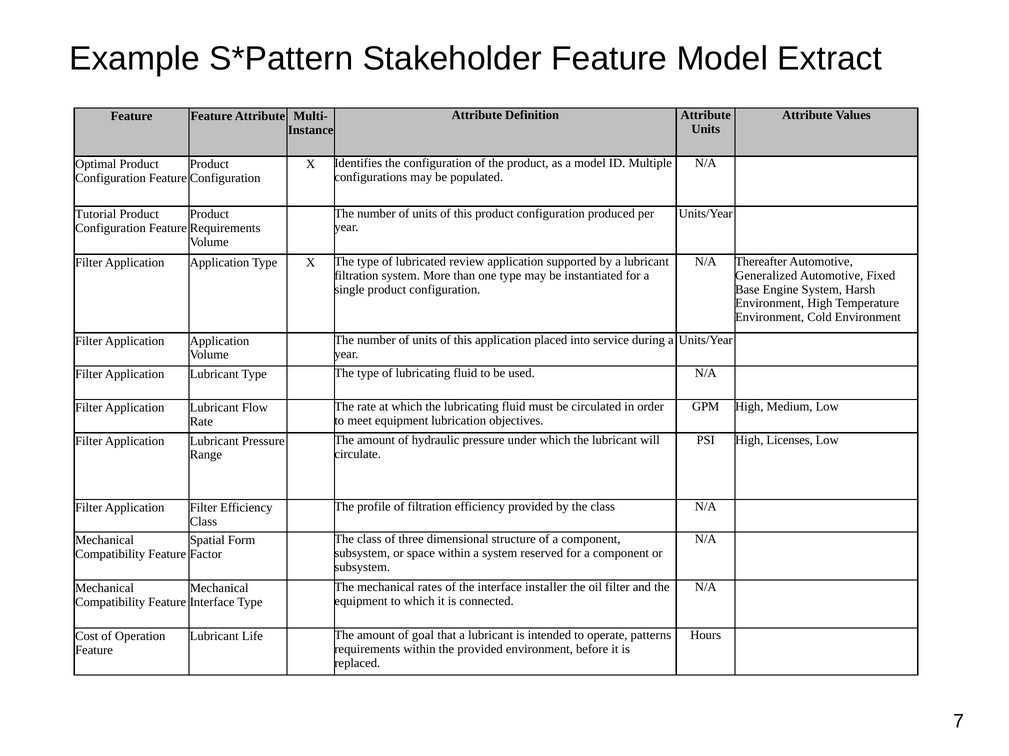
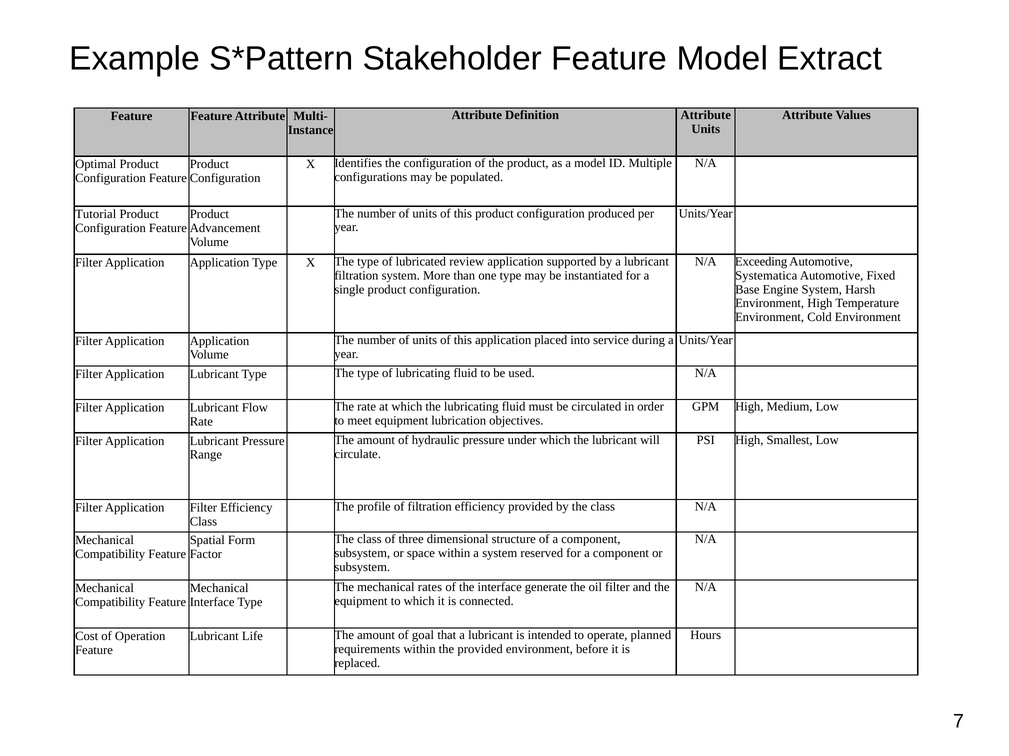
Requirements: Requirements -> Advancement (225, 228)
Thereafter: Thereafter -> Exceeding (761, 262)
Generalized: Generalized -> Systematica (766, 276)
Licenses: Licenses -> Smallest (790, 440)
installer: installer -> generate (546, 588)
patterns: patterns -> planned (651, 636)
